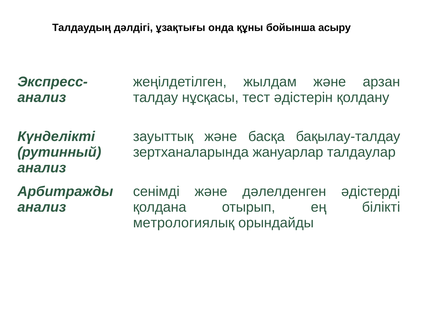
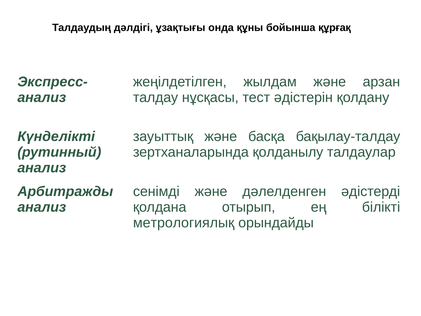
асыру: асыру -> құрғақ (335, 28)
жануарлар: жануарлар -> қолданылу (288, 152)
